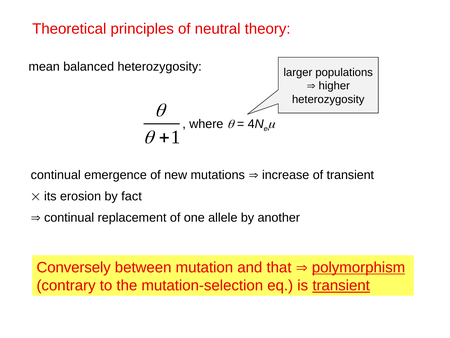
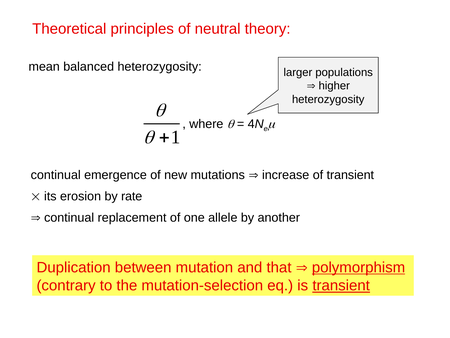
fact: fact -> rate (132, 196)
Conversely: Conversely -> Duplication (74, 267)
